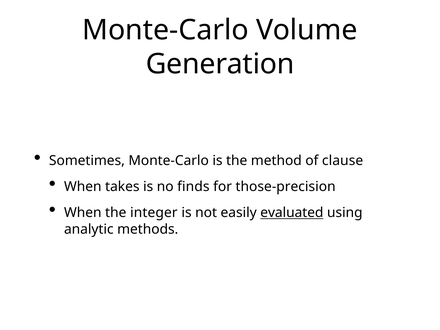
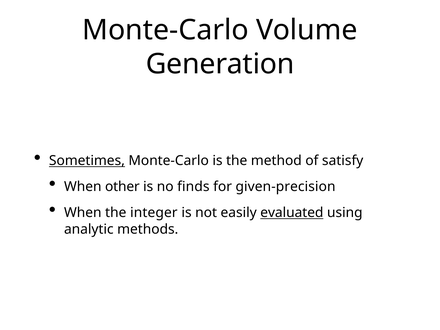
Sometimes underline: none -> present (87, 161)
clause: clause -> satisfy (343, 161)
takes: takes -> other (122, 187)
those-precision: those-precision -> given-precision (286, 187)
